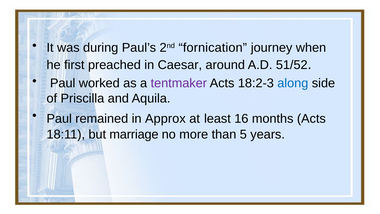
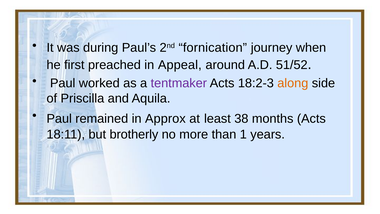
Caesar: Caesar -> Appeal (180, 65)
along colour: blue -> orange (293, 83)
16: 16 -> 38 (241, 119)
marriage: marriage -> brotherly (134, 134)
5: 5 -> 1 (243, 134)
